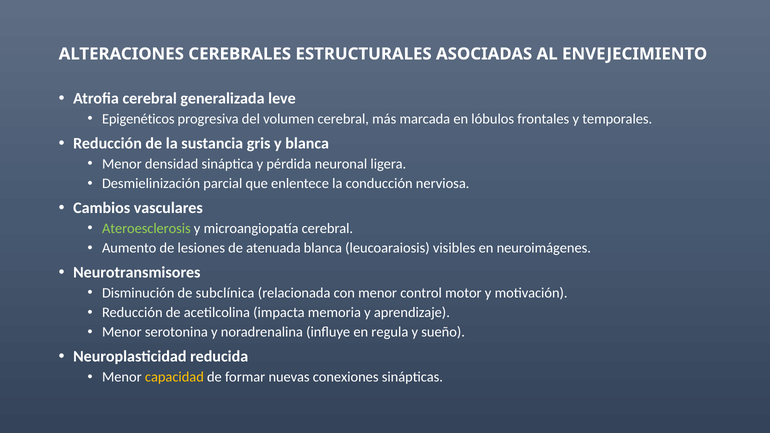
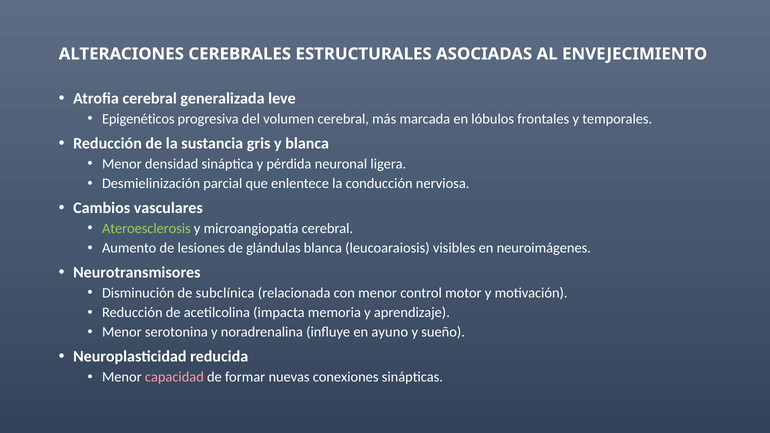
atenuada: atenuada -> glándulas (273, 248)
regula: regula -> ayuno (390, 332)
capacidad colour: yellow -> pink (174, 377)
